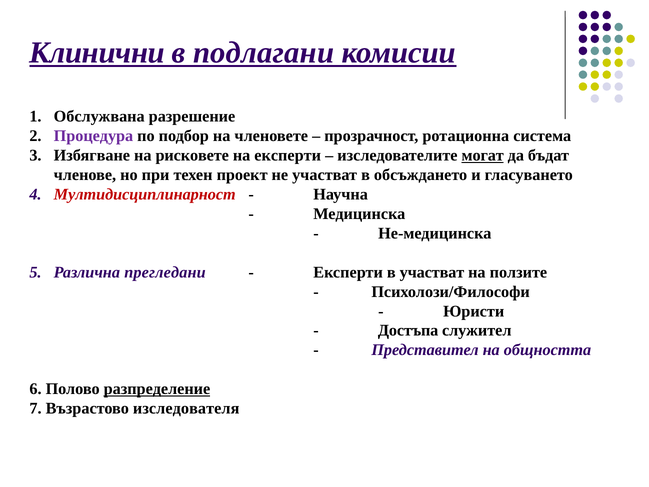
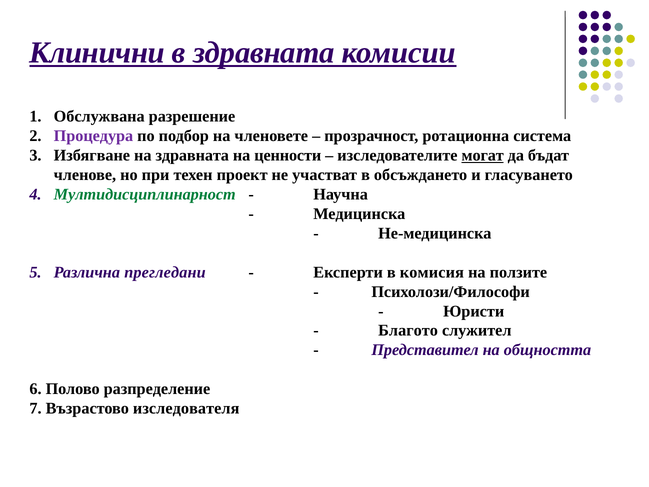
в подлагани: подлагани -> здравната (264, 52)
на рисковете: рисковете -> здравната (192, 155)
на експерти: експерти -> ценности (288, 155)
Мултидисциплинарност colour: red -> green (145, 194)
в участват: участват -> комисия (432, 272)
Достъпа: Достъпа -> Благото (408, 330)
разпределение underline: present -> none (157, 389)
